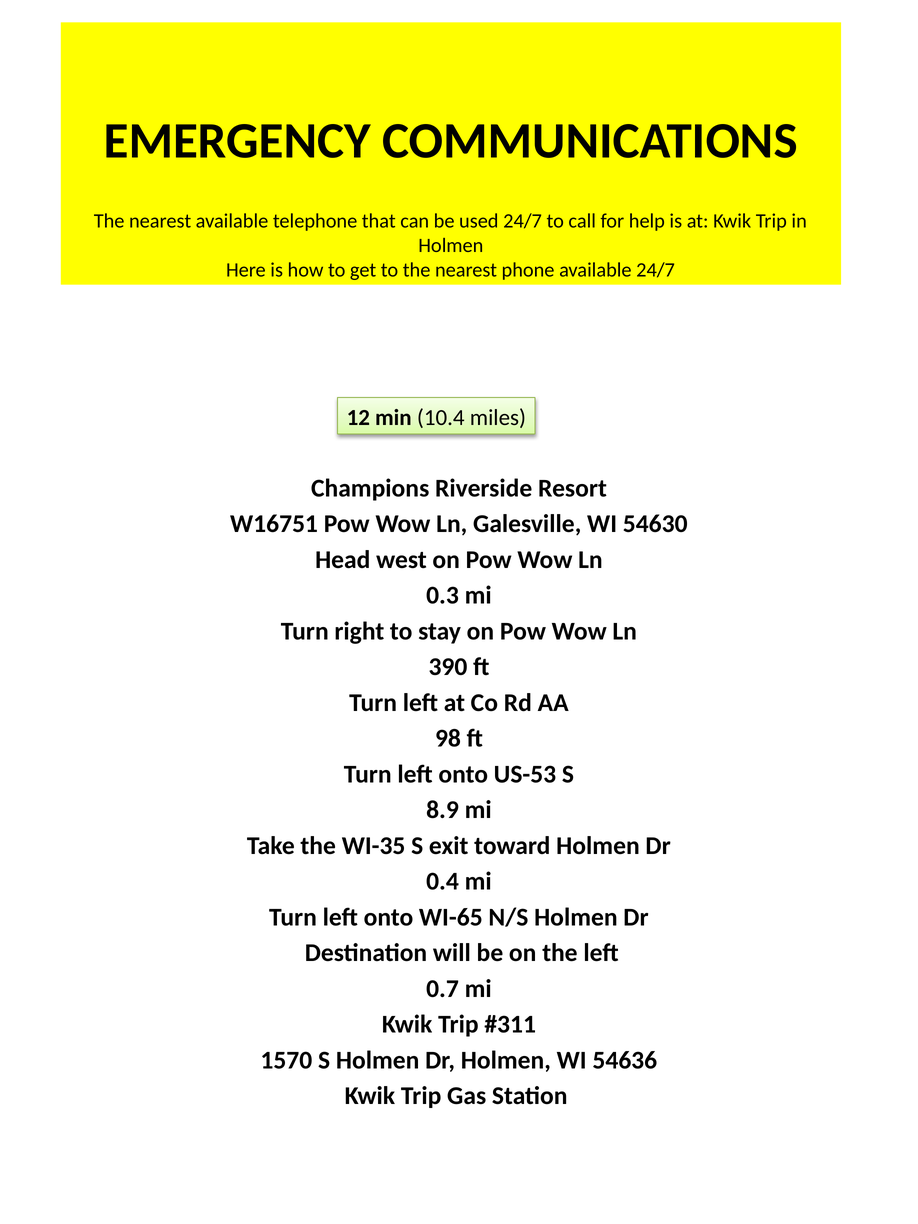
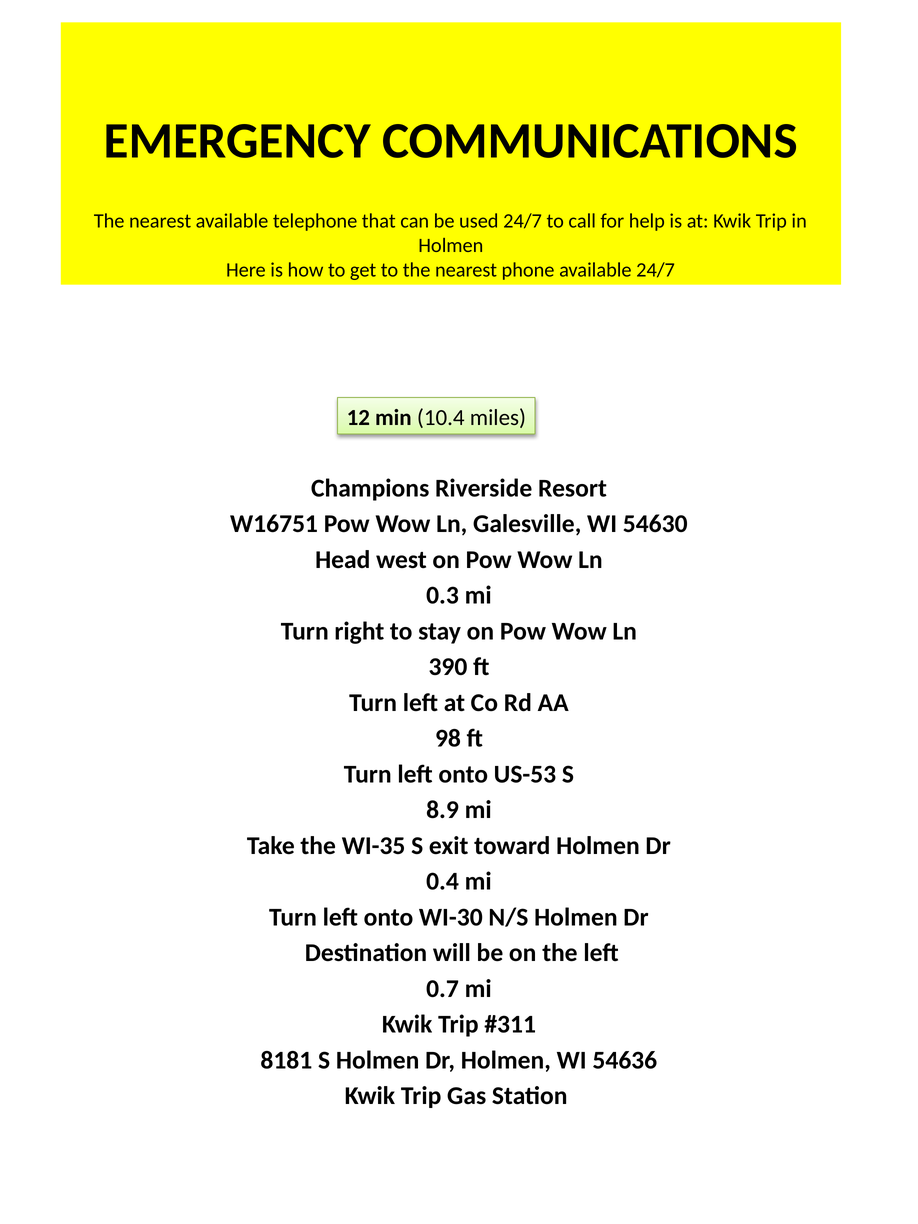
WI-65: WI-65 -> WI-30 (451, 917)
1570: 1570 -> 8181 (286, 1060)
